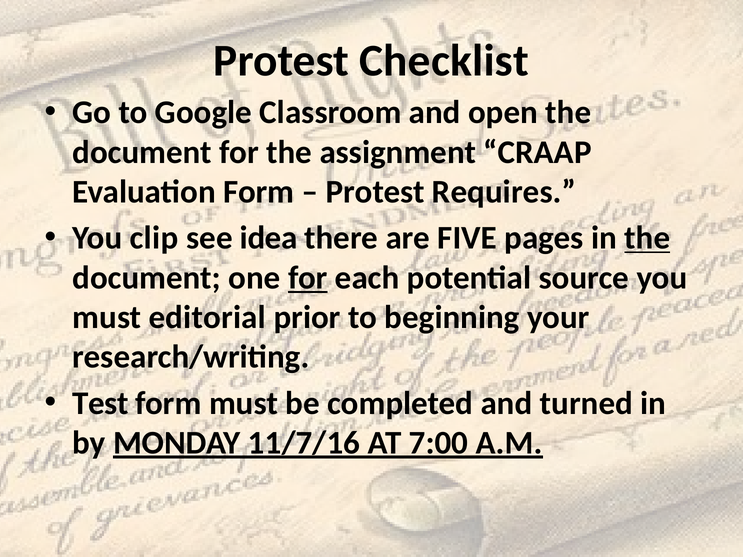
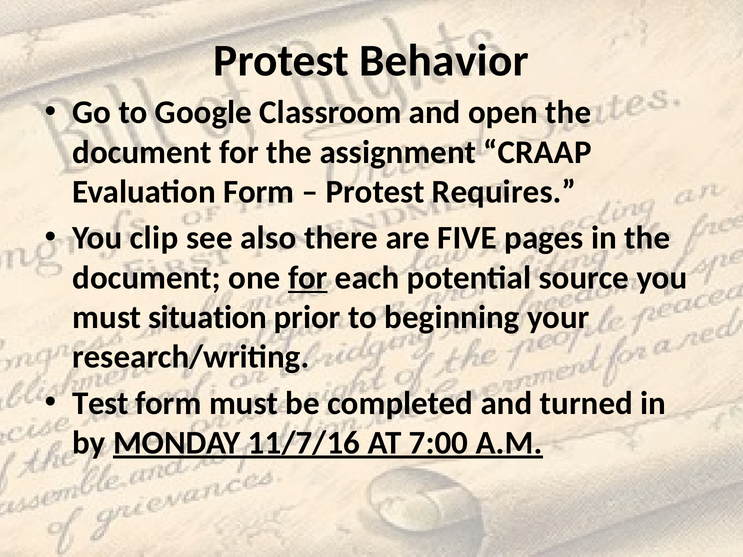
Checklist: Checklist -> Behavior (444, 61)
idea: idea -> also (268, 238)
the underline: present -> none (647, 238)
editorial: editorial -> situation (208, 317)
